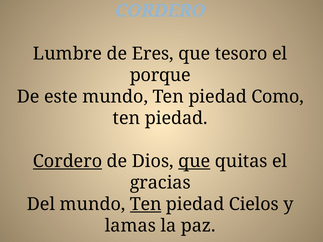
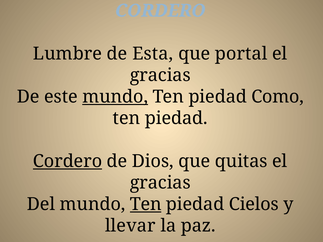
Eres: Eres -> Esta (153, 54)
tesoro: tesoro -> portal (241, 54)
porque: porque -> gracias (160, 75)
mundo underline: none -> present (115, 97)
que underline: present -> none (194, 161)
lamas: lamas -> llevar (130, 226)
